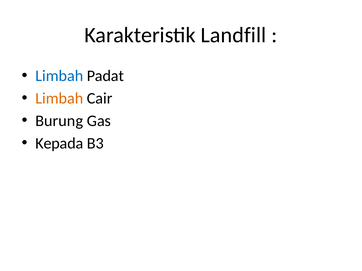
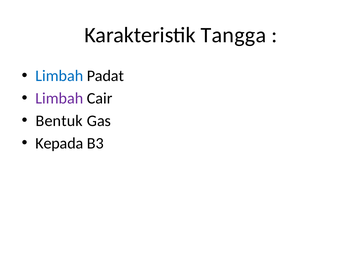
Landfill: Landfill -> Tangga (233, 35)
Limbah colour: orange -> purple (59, 98)
Burung: Burung -> Bentuk (59, 121)
